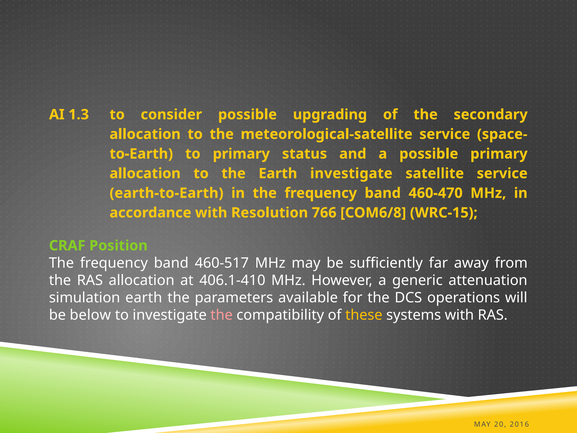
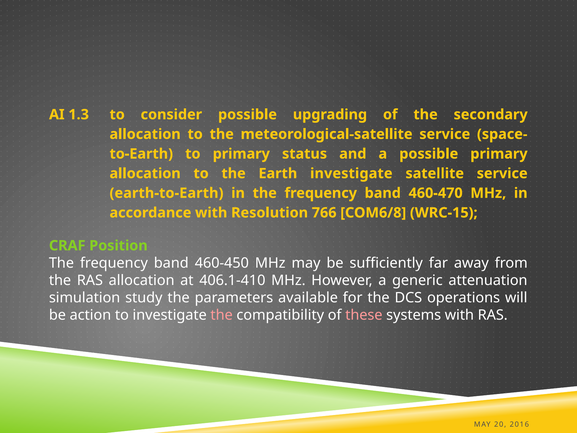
460-517: 460-517 -> 460-450 (222, 263)
simulation earth: earth -> study (144, 297)
below: below -> action (90, 315)
these colour: yellow -> pink (364, 315)
